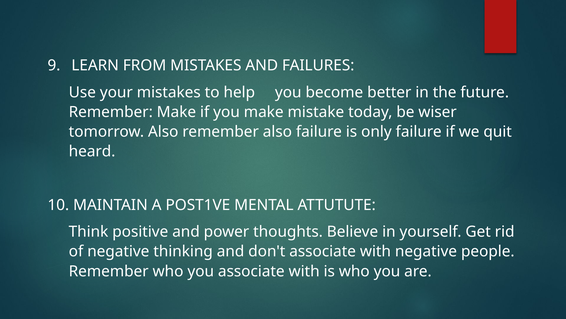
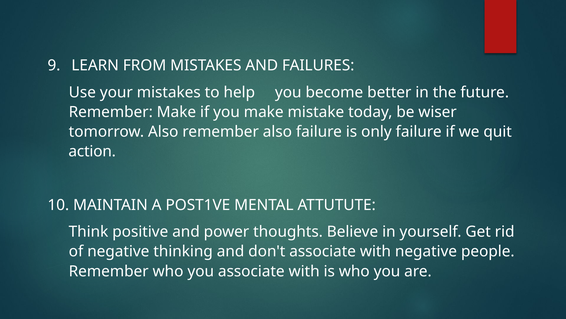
heard: heard -> action (92, 151)
